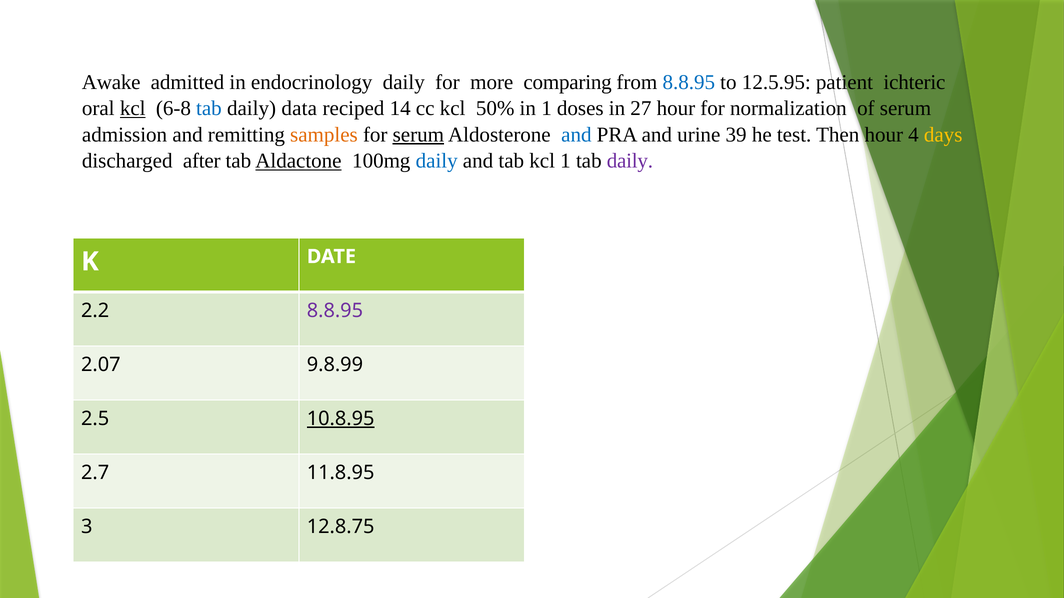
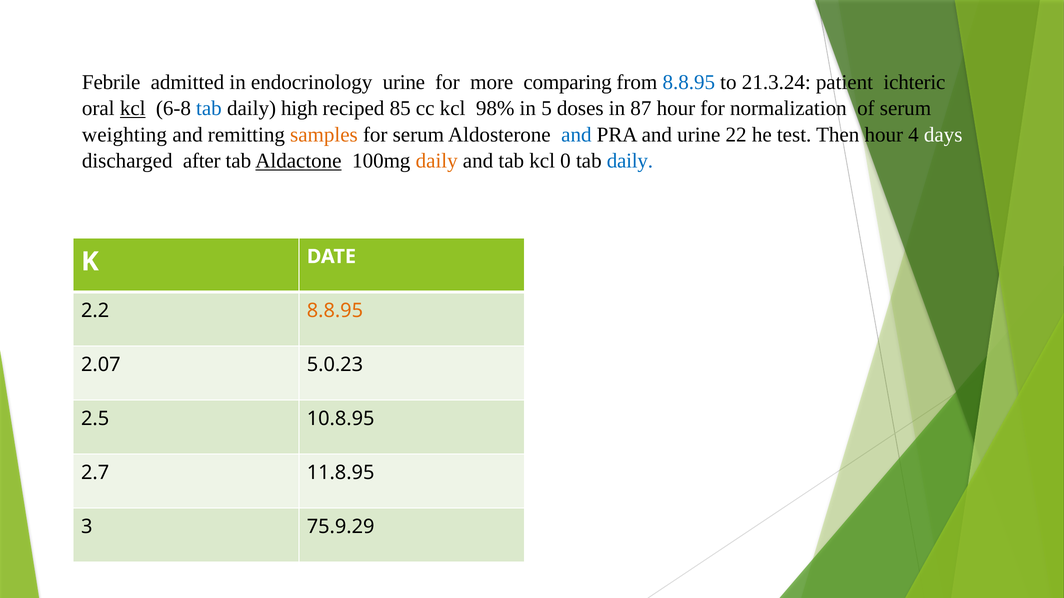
Awake: Awake -> Febrile (111, 82)
endocrinology daily: daily -> urine (404, 82)
12.5.95: 12.5.95 -> 21.3.24 (776, 82)
data: data -> high (299, 109)
14: 14 -> 85 (400, 109)
50%: 50% -> 98% (495, 109)
in 1: 1 -> 5 (547, 109)
27: 27 -> 87 (641, 109)
admission: admission -> weighting (124, 135)
serum underline: present -> none (418, 135)
39: 39 -> 22 (736, 135)
days colour: yellow -> white (943, 135)
daily colour: blue -> orange (437, 161)
kcl 1: 1 -> 0 (565, 161)
daily colour: purple -> blue (630, 161)
8.8.95 colour: purple -> orange (335, 311)
9.8.99: 9.8.99 -> 5.0.23 (335, 365)
10.8.95 underline: present -> none (341, 419)
12.8.75: 12.8.75 -> 75.9.29 (341, 527)
